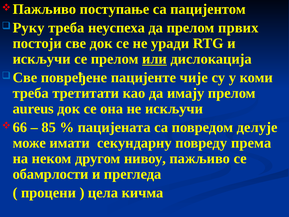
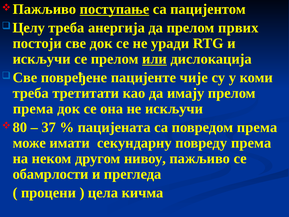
поступање underline: none -> present (114, 9)
Руку: Руку -> Целу (29, 28)
неуспеха: неуспеха -> анергија (116, 28)
aureus: aureus -> према (33, 109)
66: 66 -> 80 (20, 127)
85: 85 -> 37 (49, 127)
повредом делује: делује -> према (257, 127)
